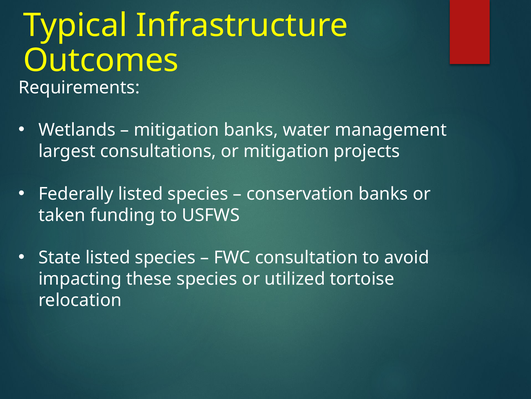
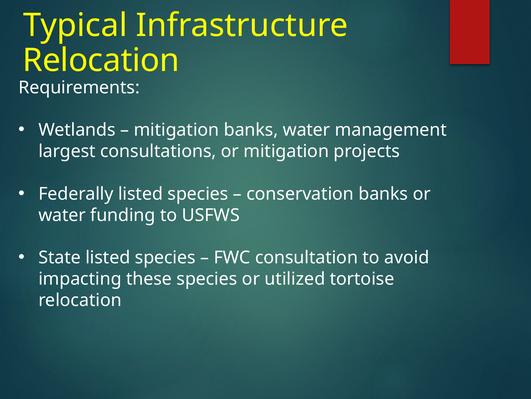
Outcomes: Outcomes -> Relocation (101, 60)
taken: taken -> water (62, 215)
